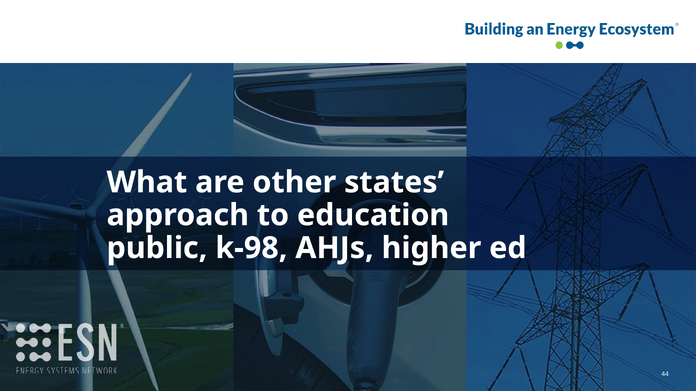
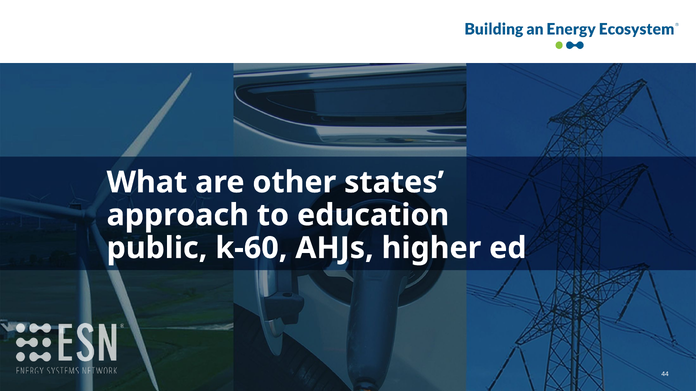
k-98: k-98 -> k-60 (251, 248)
